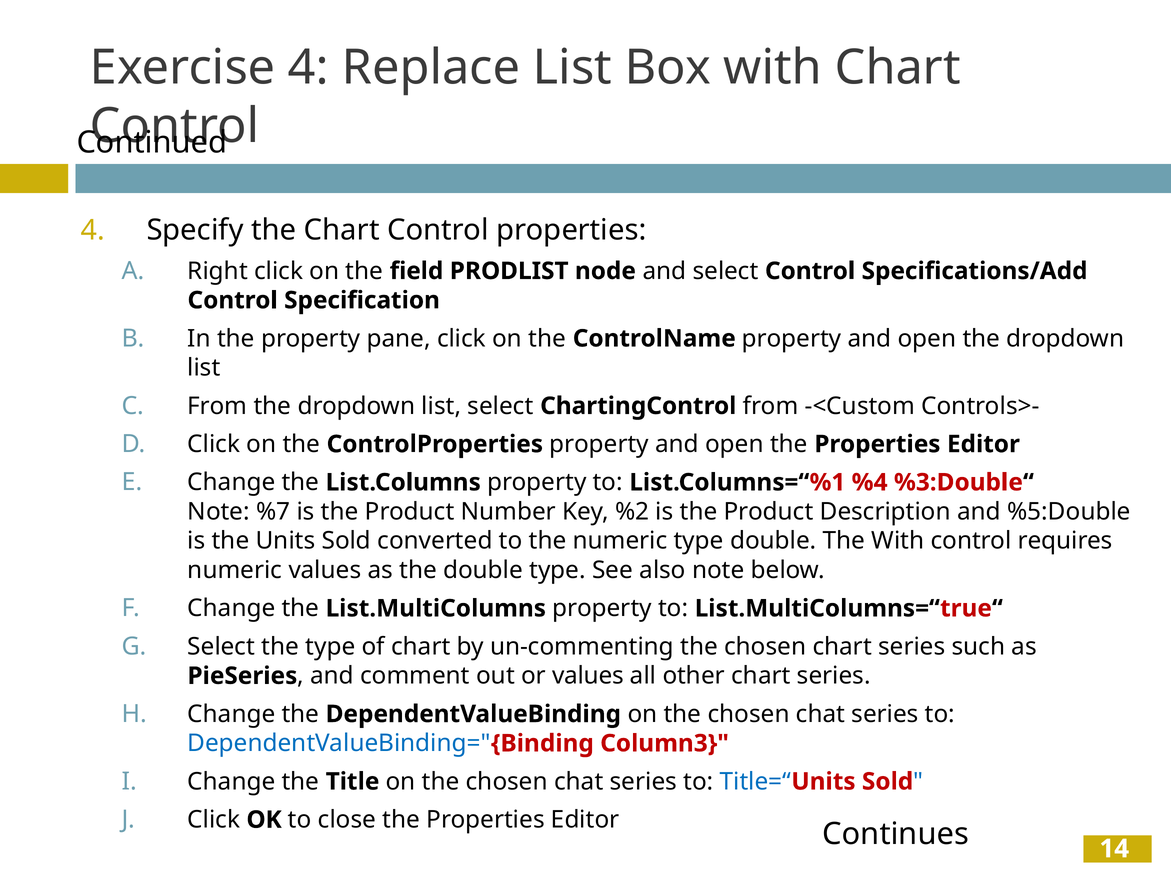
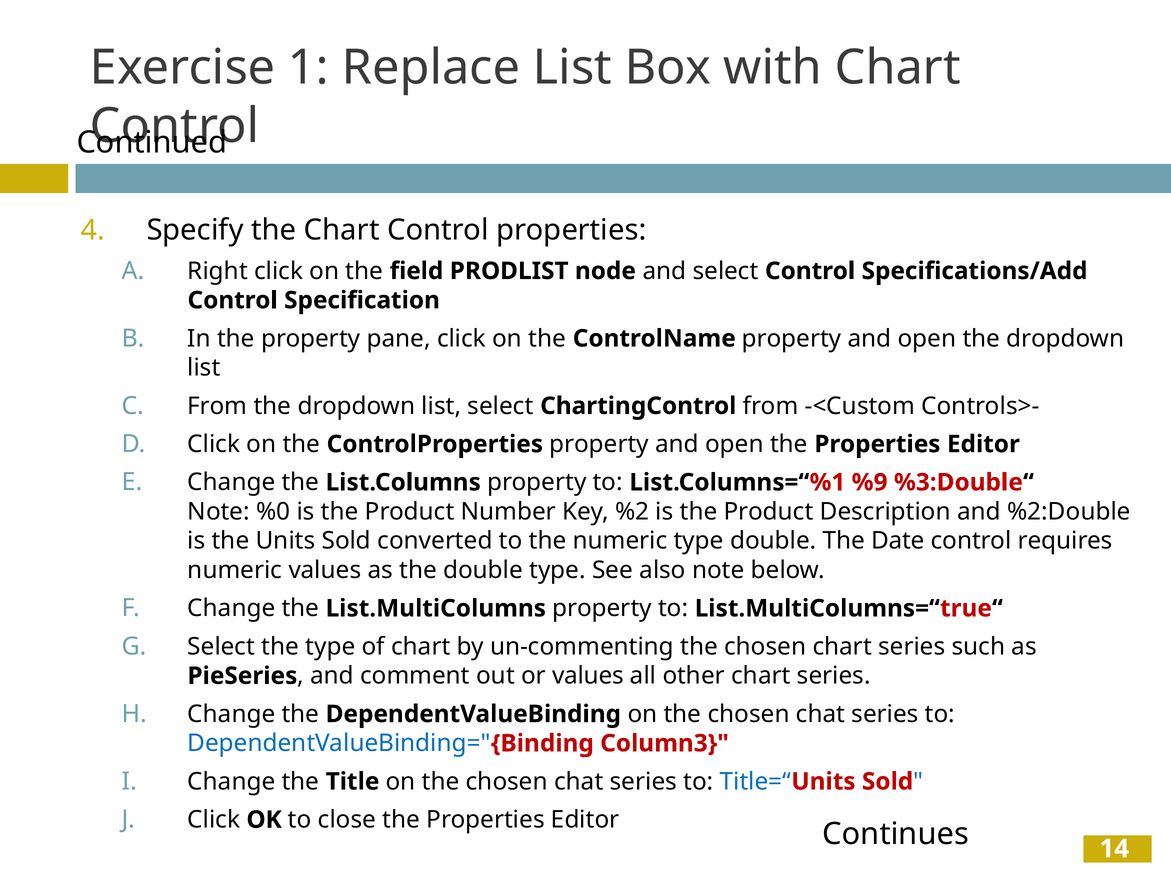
Exercise 4: 4 -> 1 (308, 68)
%4: %4 -> %9 (870, 483)
%7: %7 -> %0 (273, 512)
%5:Double: %5:Double -> %2:Double (1069, 512)
The With: With -> Date (898, 541)
